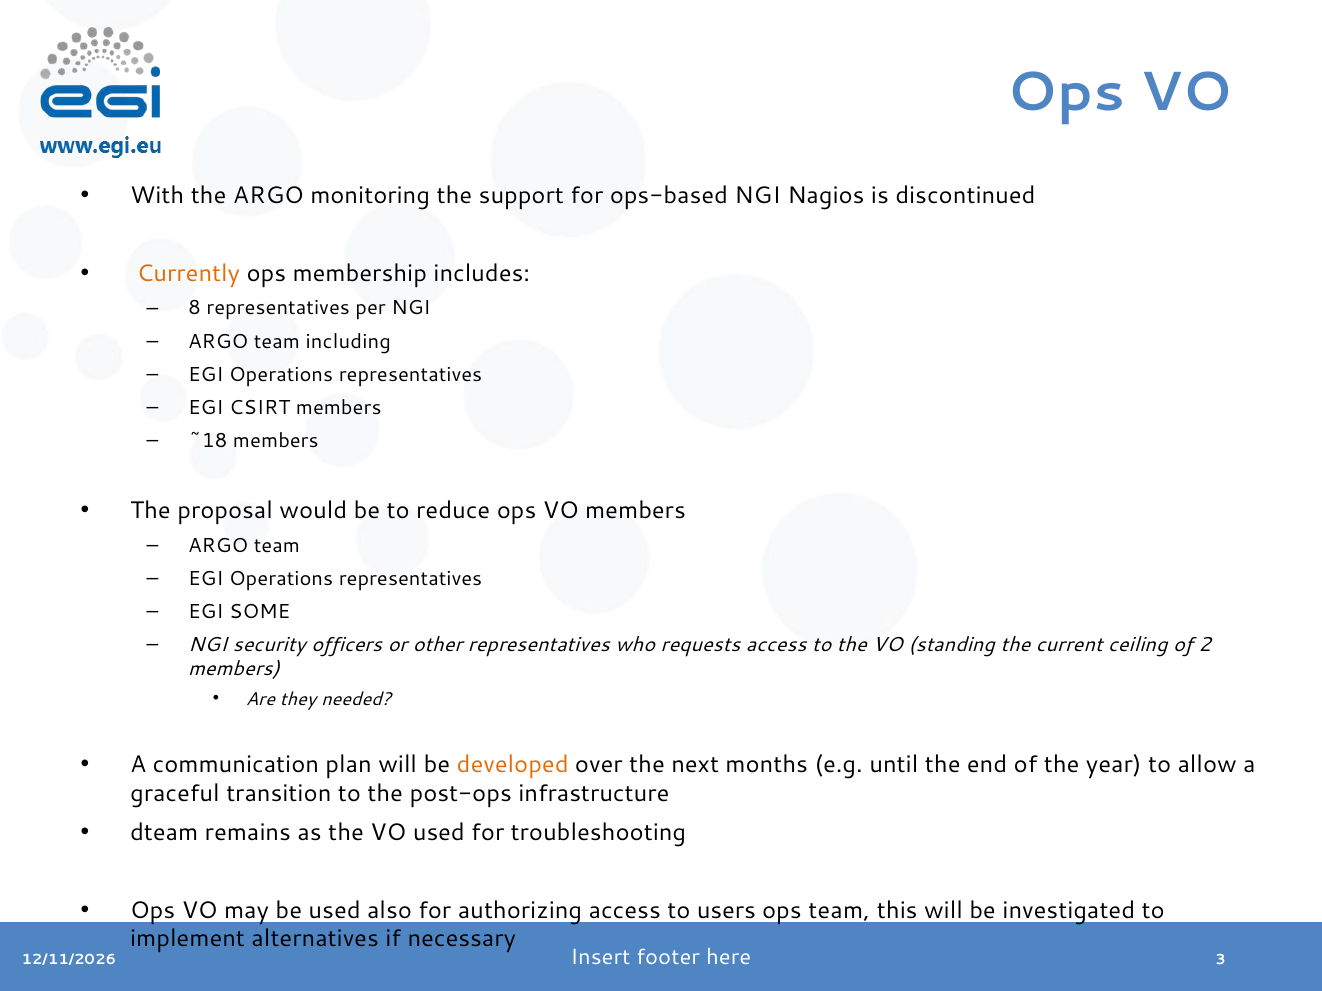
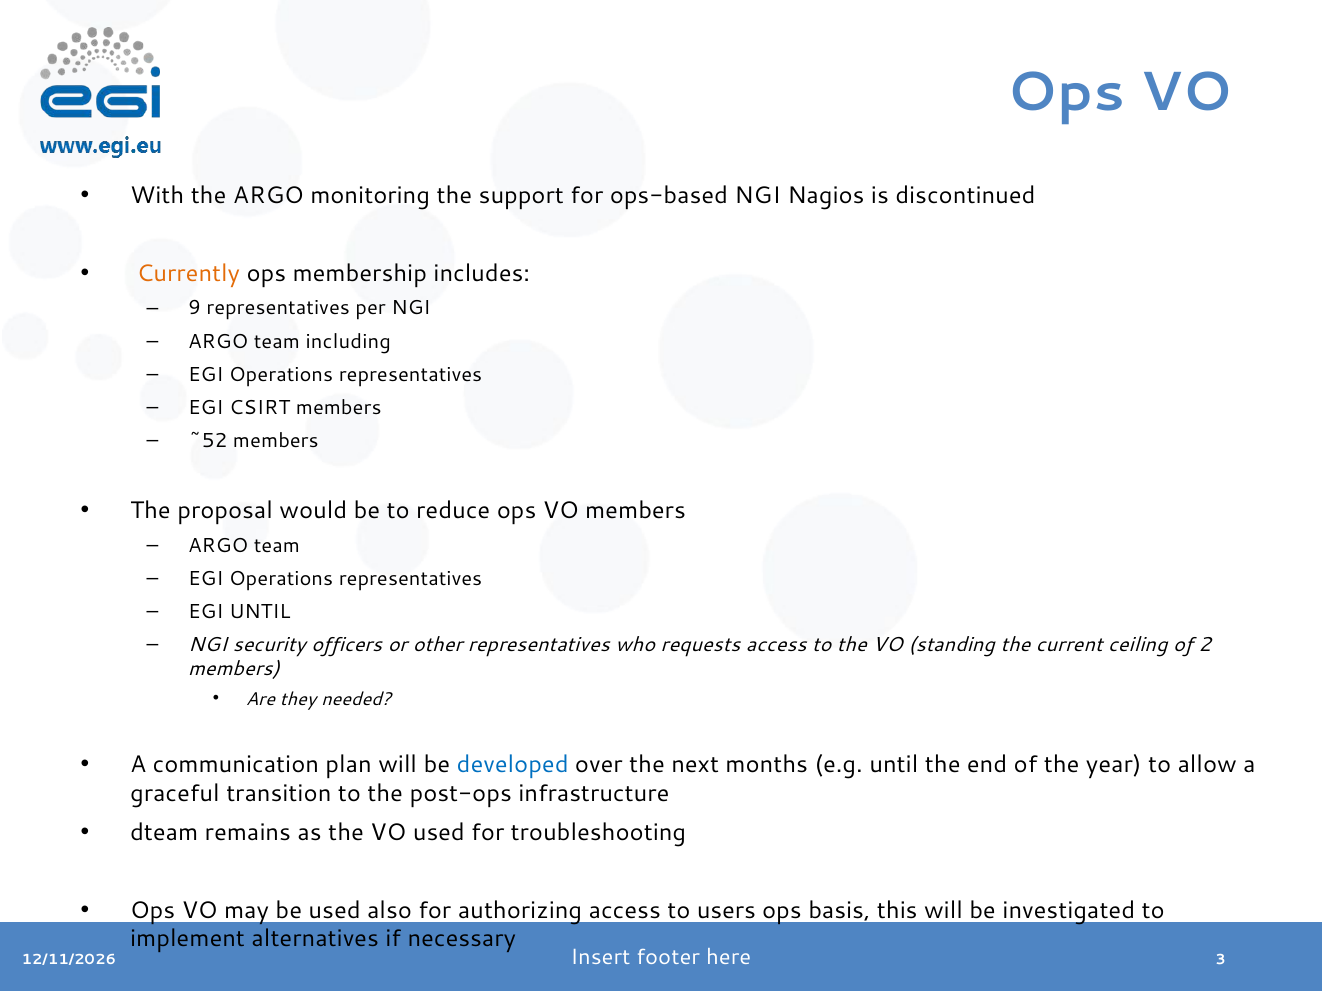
8: 8 -> 9 (194, 308)
~18: ~18 -> ~52 (208, 441)
EGI SOME: SOME -> UNTIL (260, 612)
developed colour: orange -> blue (513, 765)
ops team: team -> basis (839, 911)
